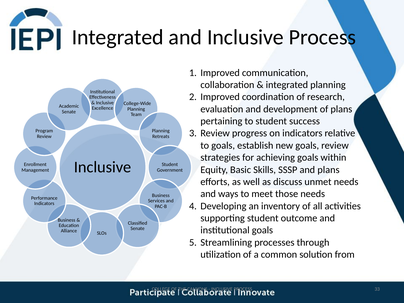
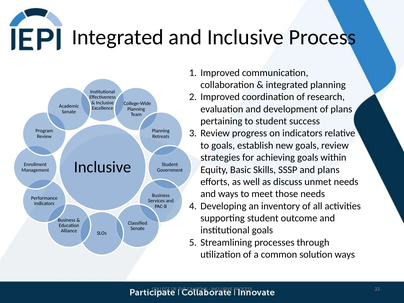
solution from: from -> ways (345, 255)
